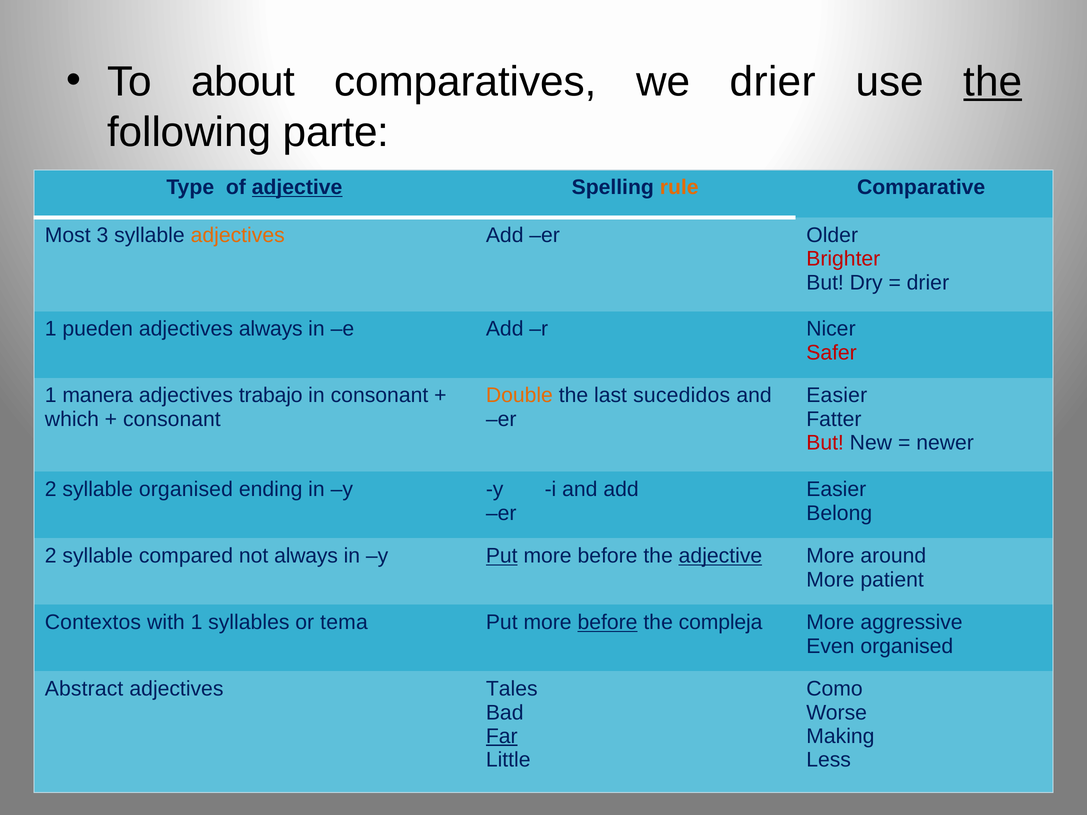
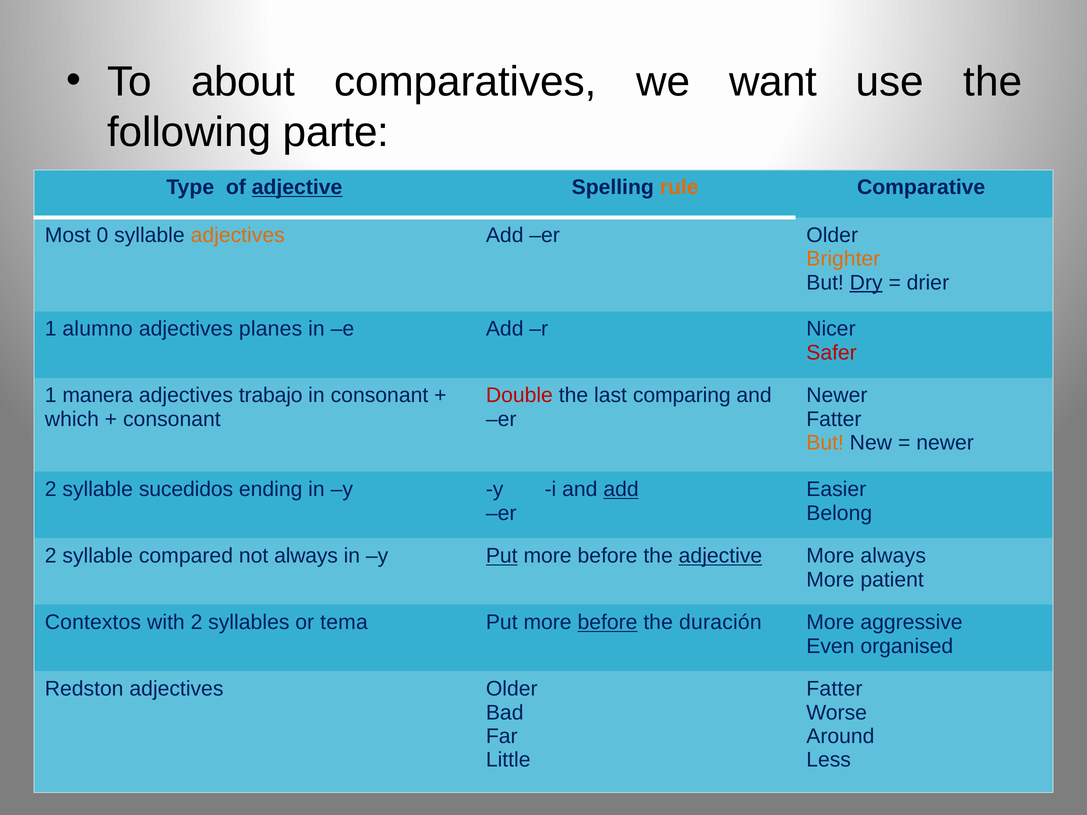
we drier: drier -> want (773, 82)
the underline: present -> none (993, 82)
3: 3 -> 0 (102, 235)
Brighter colour: red -> orange (843, 259)
Dry underline: none -> present (866, 283)
pueden: pueden -> alumno (98, 329)
adjectives always: always -> planes (271, 329)
Double colour: orange -> red (519, 396)
sucedidos: sucedidos -> comparing (682, 396)
Easier: Easier -> Newer (837, 396)
But colour: red -> orange (825, 443)
syllable organised: organised -> sucedidos (186, 489)
add underline: none -> present (621, 489)
More around: around -> always (893, 556)
with 1: 1 -> 2 (197, 622)
compleja: compleja -> duración (720, 622)
Abstract: Abstract -> Redston (84, 689)
adjectives Tales: Tales -> Older (512, 689)
Como: Como -> Fatter (834, 689)
Far underline: present -> none (502, 737)
Making: Making -> Around (840, 737)
